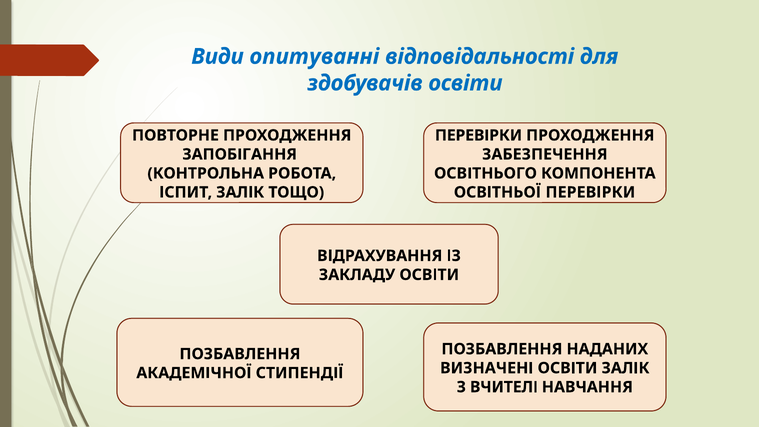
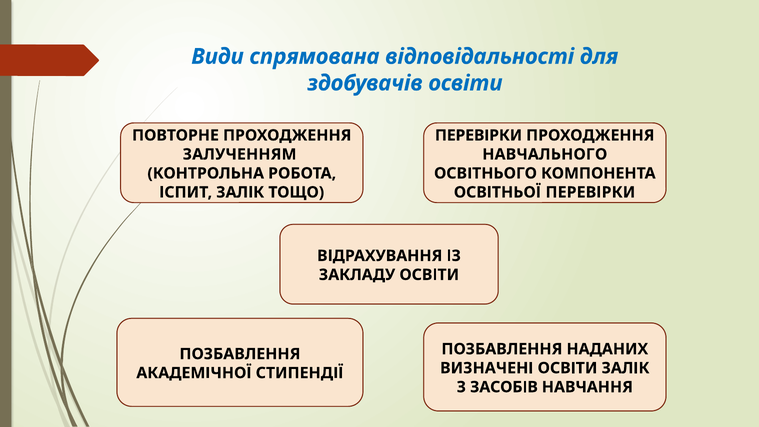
опитуванні: опитуванні -> спрямована (314, 57)
ЗАПОБІГАННЯ: ЗАПОБІГАННЯ -> ЗАЛУЧЕННЯМ (240, 154)
ЗАБЕЗПЕЧЕННЯ: ЗАБЕЗПЕЧЕННЯ -> НАВЧАЛЬНОГО (545, 154)
ВЧИТЕЛІ: ВЧИТЕЛІ -> ЗАСОБІВ (504, 387)
